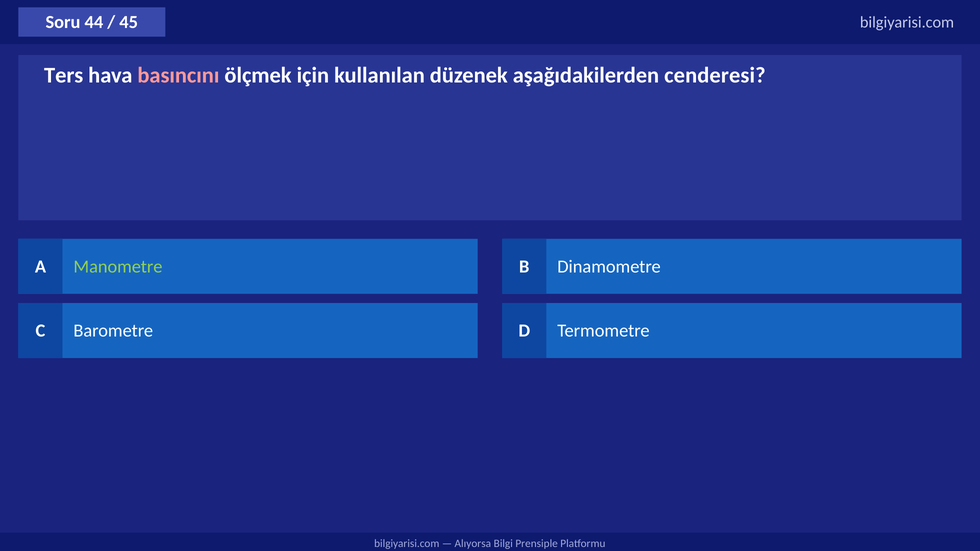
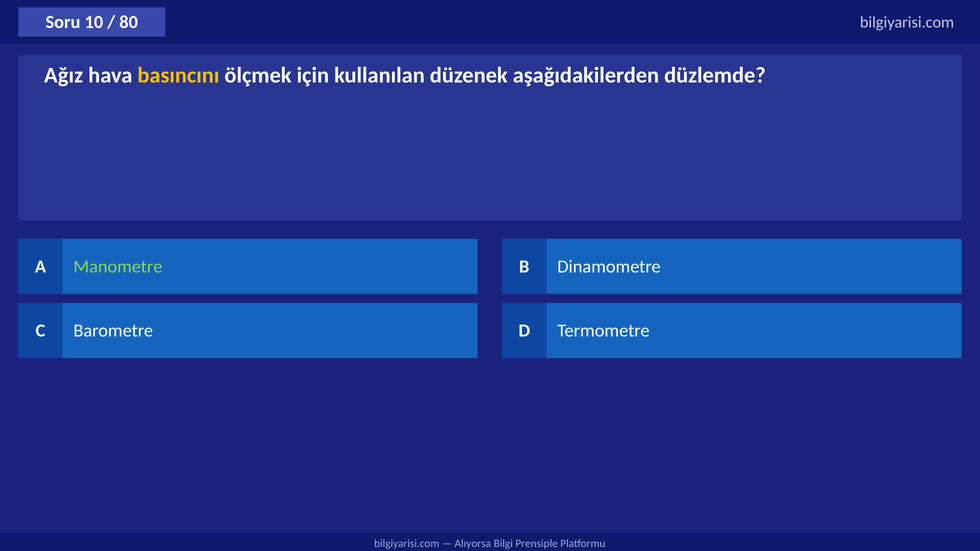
44: 44 -> 10 (94, 22)
45: 45 -> 80 (129, 22)
Ters: Ters -> Ağız (64, 75)
basıncını colour: pink -> yellow (178, 75)
cenderesi: cenderesi -> düzlemde (715, 75)
